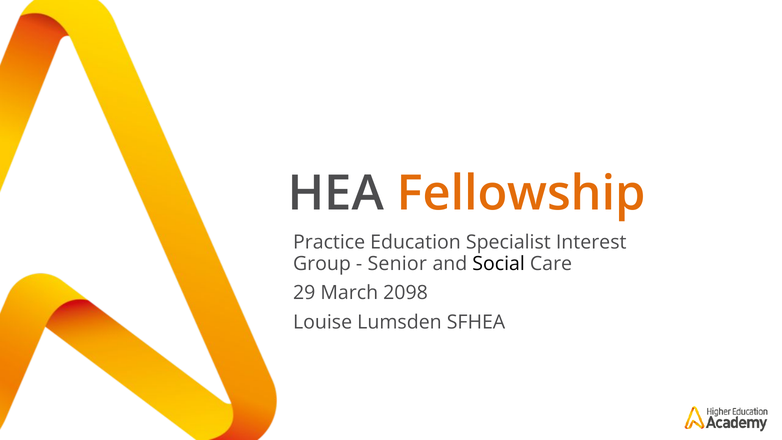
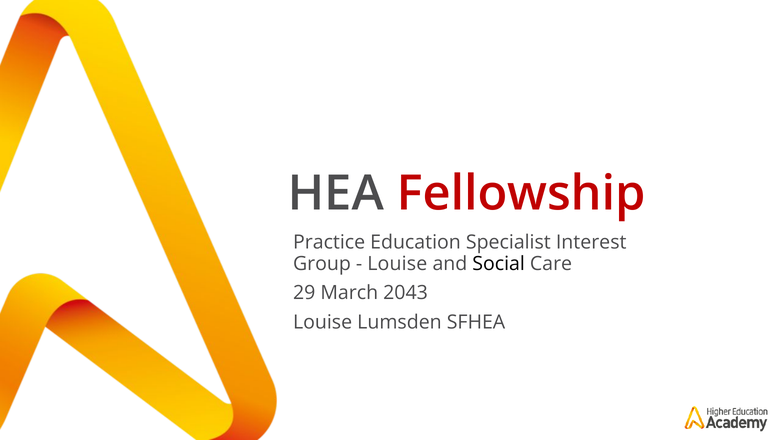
Fellowship colour: orange -> red (521, 194)
Senior: Senior -> Louise (397, 264)
2098: 2098 -> 2043 (406, 293)
